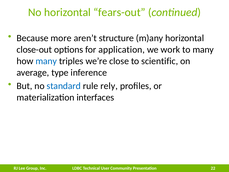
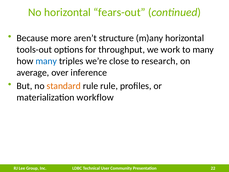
close-out: close-out -> tools-out (34, 50)
application: application -> throughput (122, 50)
scientific: scientific -> research (160, 61)
type: type -> over (60, 72)
standard colour: blue -> orange (64, 86)
rule rely: rely -> rule (109, 86)
interfaces: interfaces -> workflow (95, 97)
